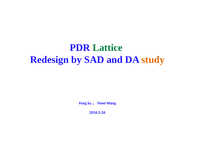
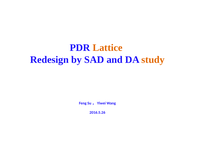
Lattice colour: green -> orange (108, 48)
